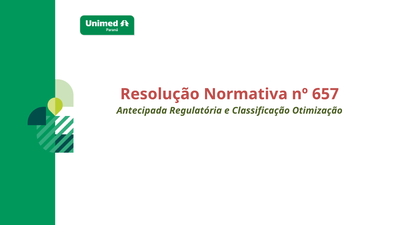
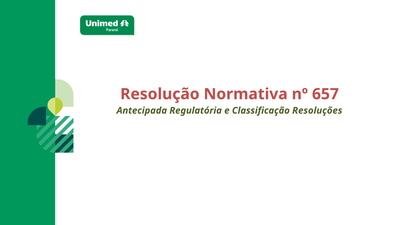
Otimização: Otimização -> Resoluções (317, 111)
